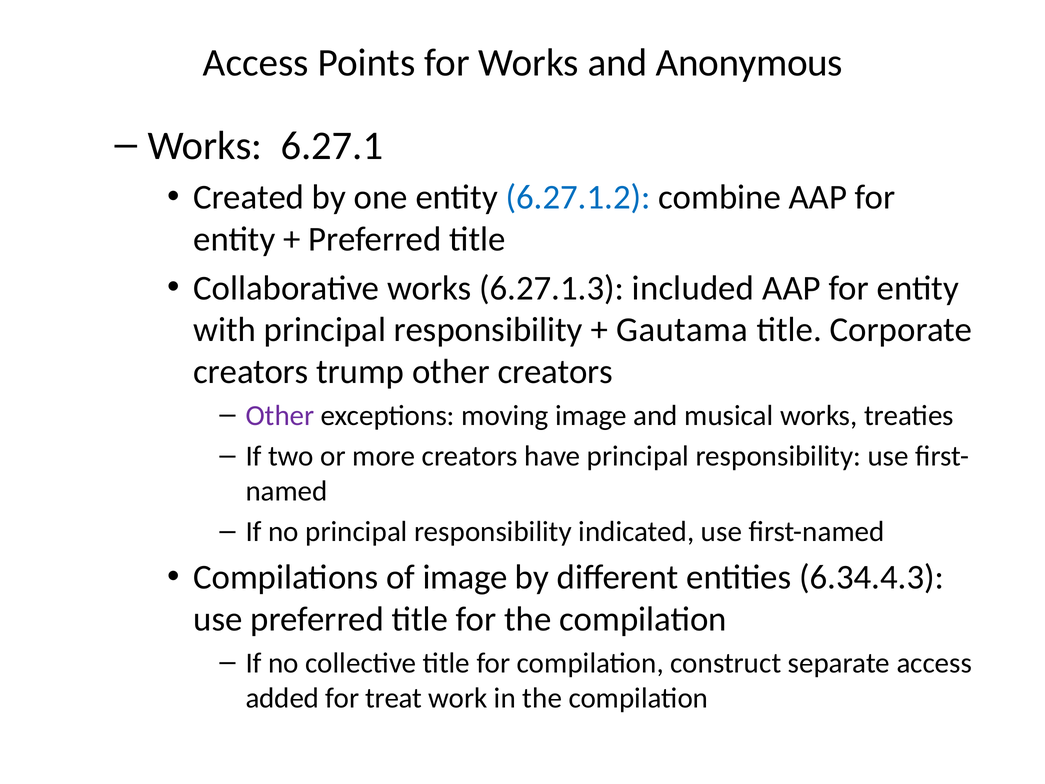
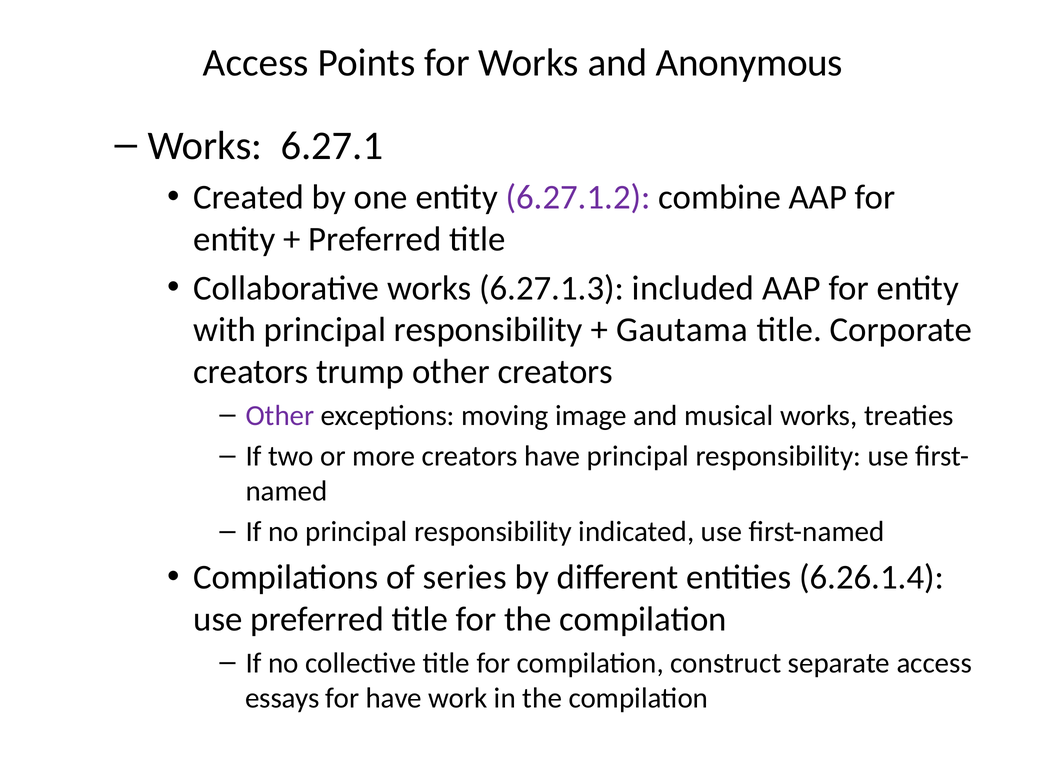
6.27.1.2 colour: blue -> purple (578, 197)
of image: image -> series (465, 577)
6.34.4.3: 6.34.4.3 -> 6.26.1.4 (872, 577)
added: added -> essays (282, 698)
for treat: treat -> have (394, 698)
